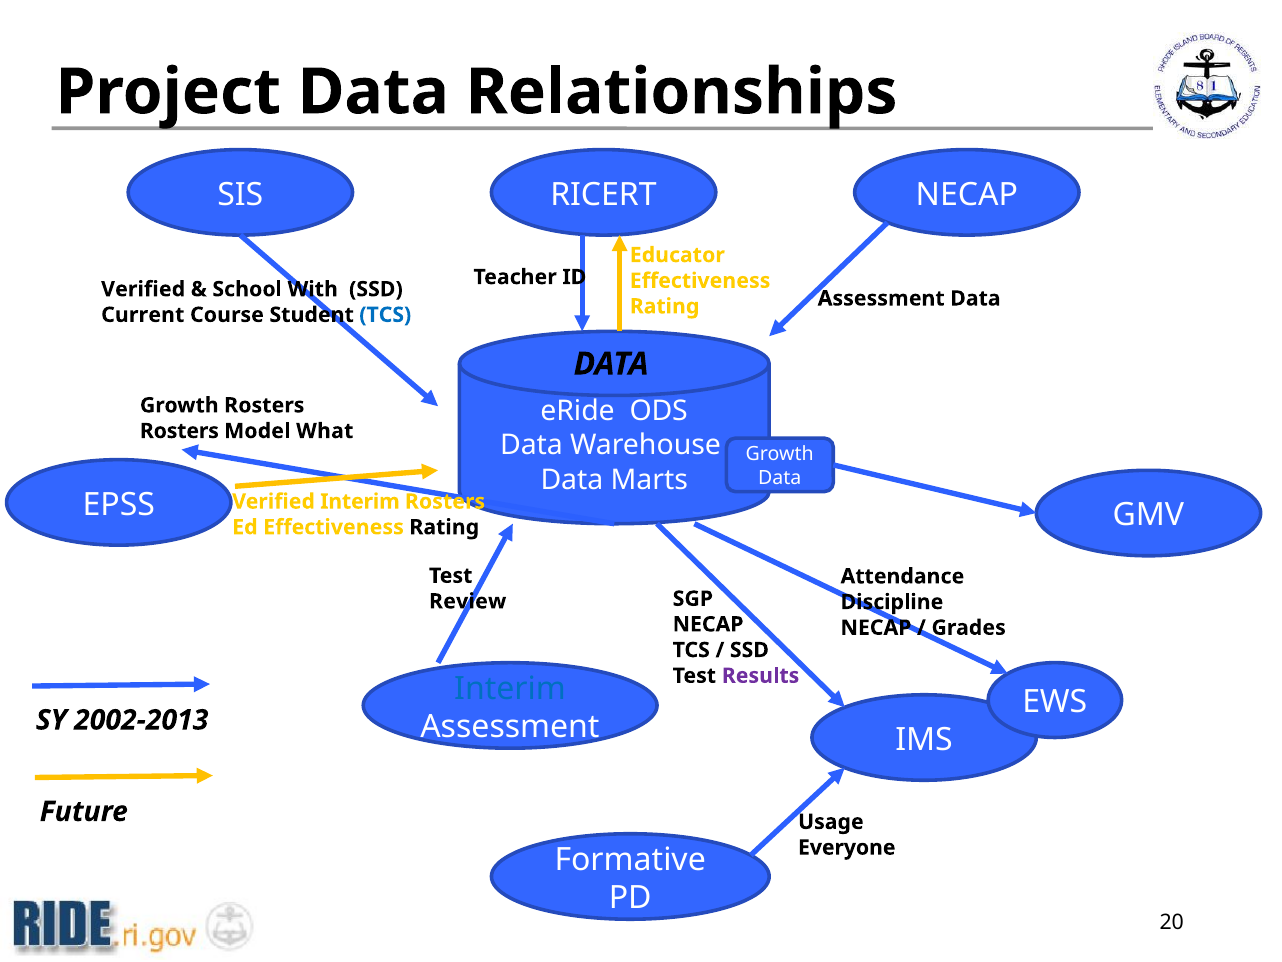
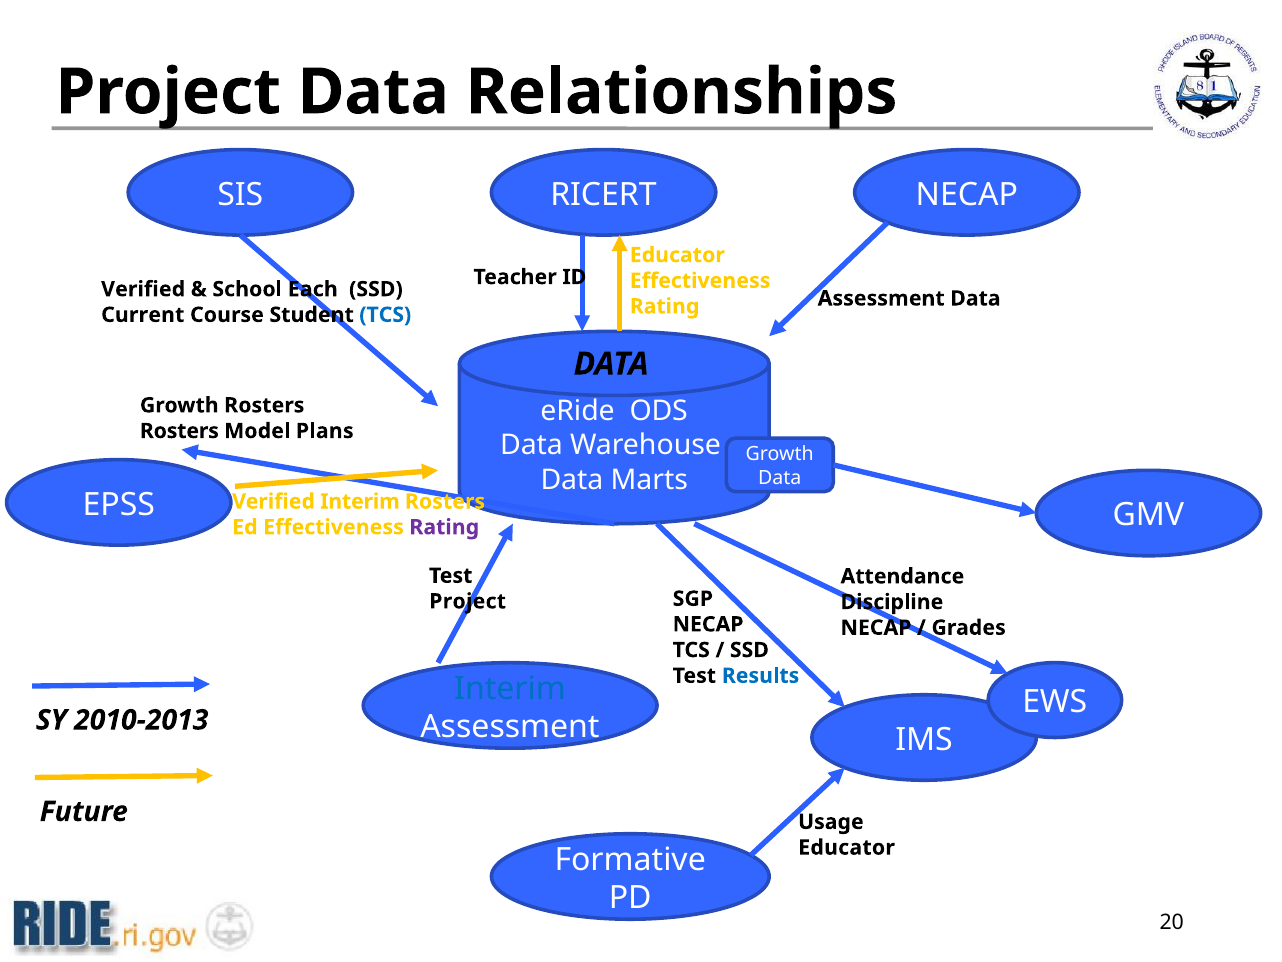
With: With -> Each (313, 289)
What: What -> Plans (325, 431)
Rating colour: black -> purple (444, 527)
Review: Review -> Project (468, 601)
Results colour: purple -> blue (761, 675)
2002-2013: 2002-2013 -> 2010-2013 (141, 720)
Everyone: Everyone -> Educator (847, 847)
